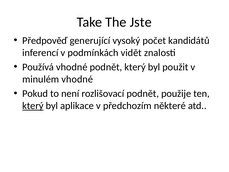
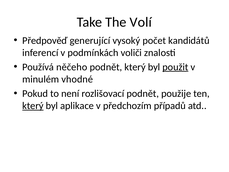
Jste: Jste -> Volí (141, 22)
vidět: vidět -> voliči (131, 53)
Používá vhodné: vhodné -> něčeho (72, 67)
použit underline: none -> present (175, 67)
některé: některé -> případů (170, 106)
